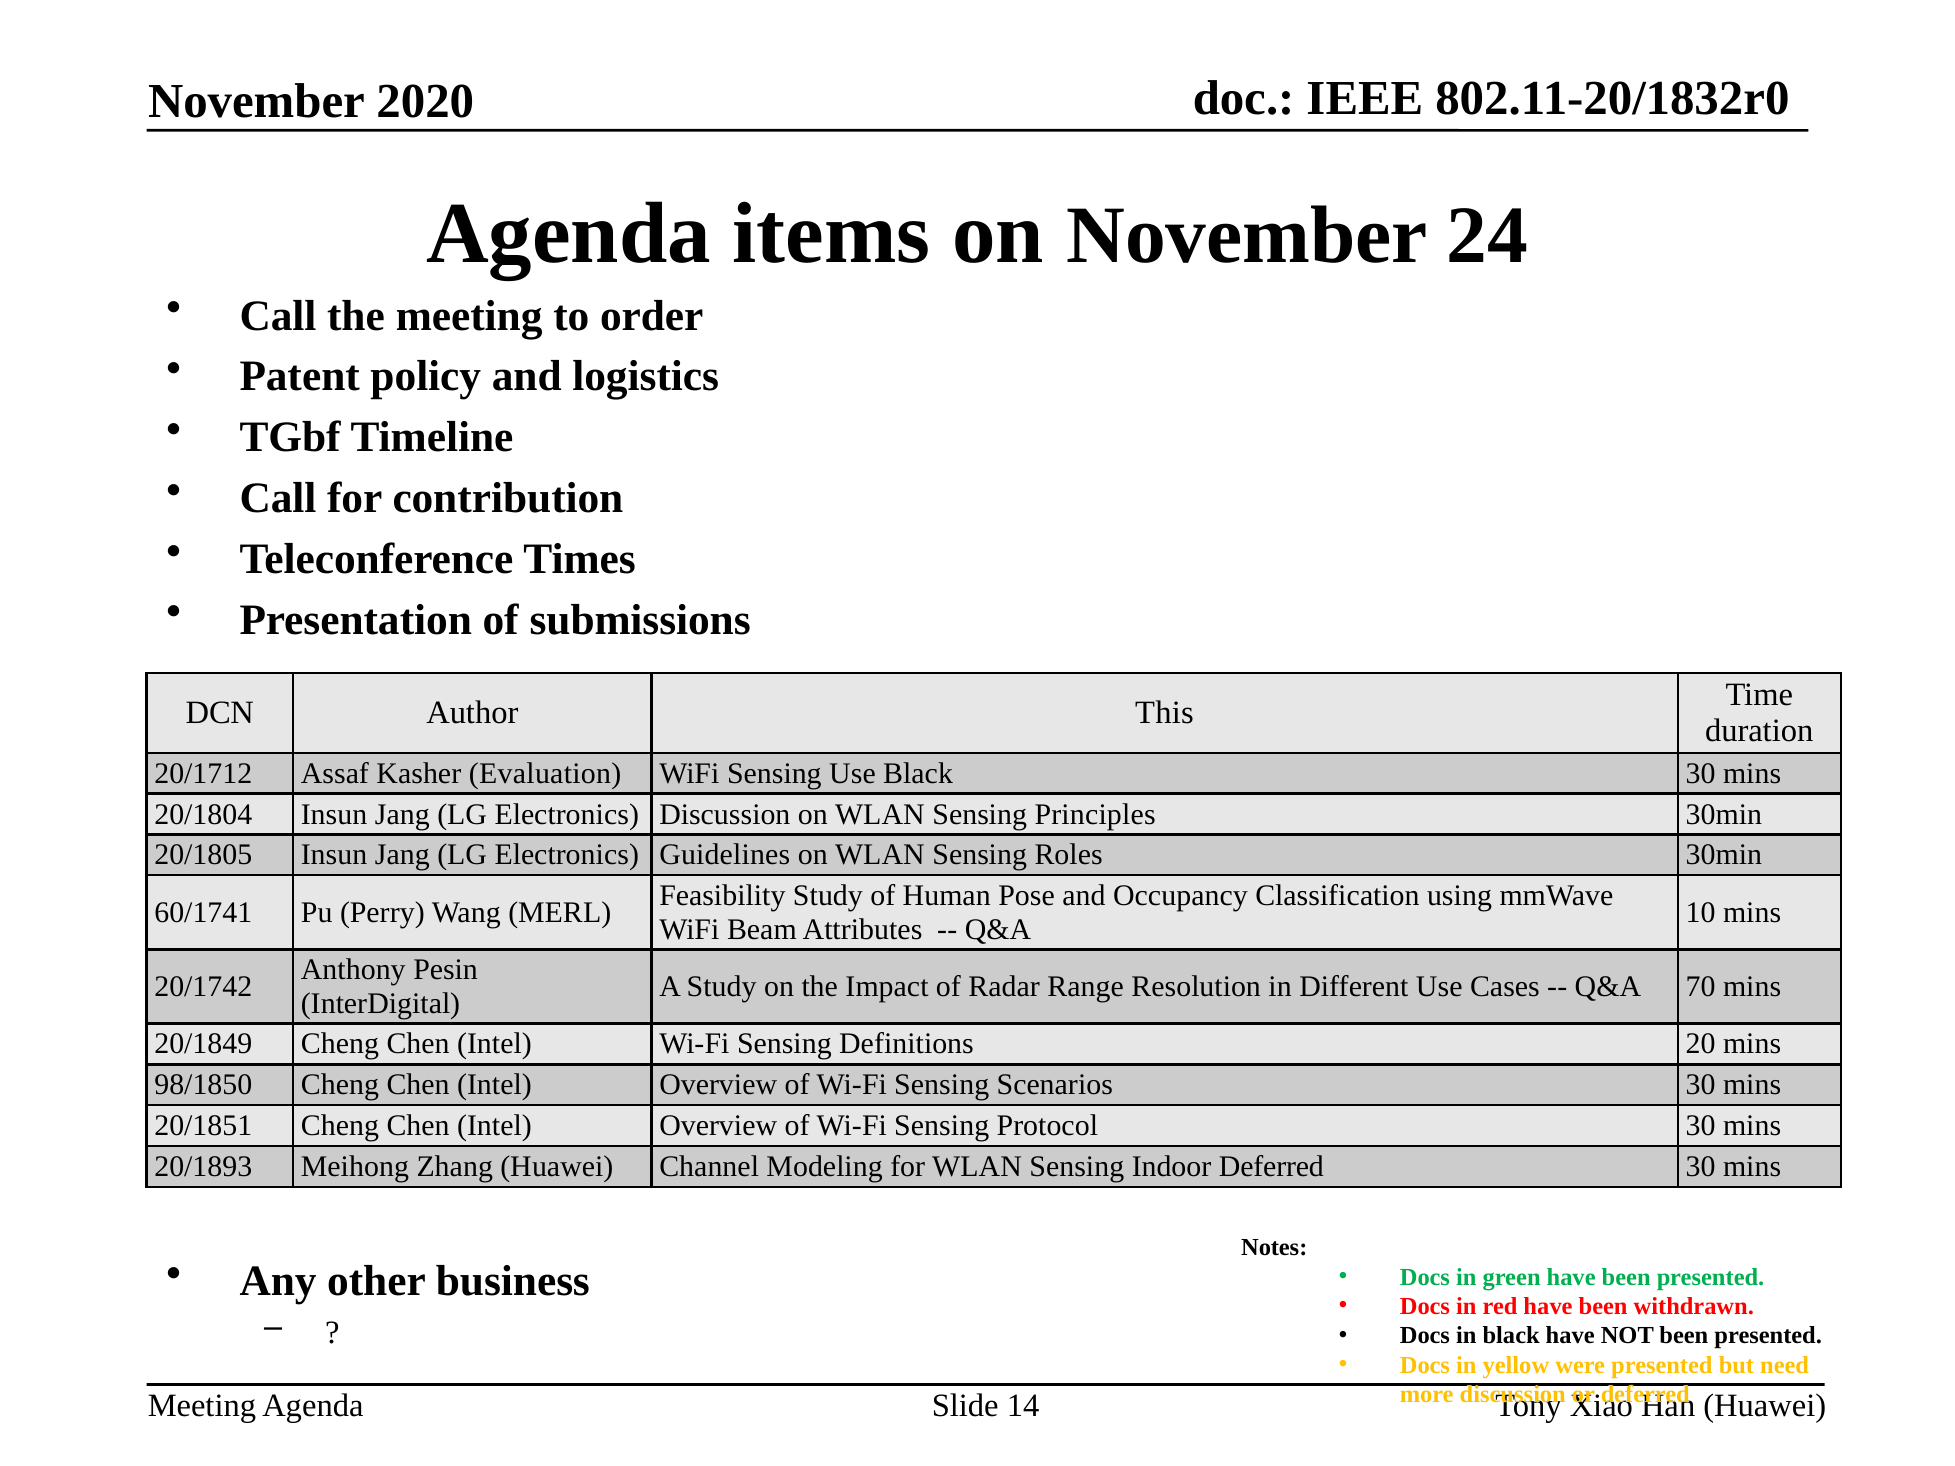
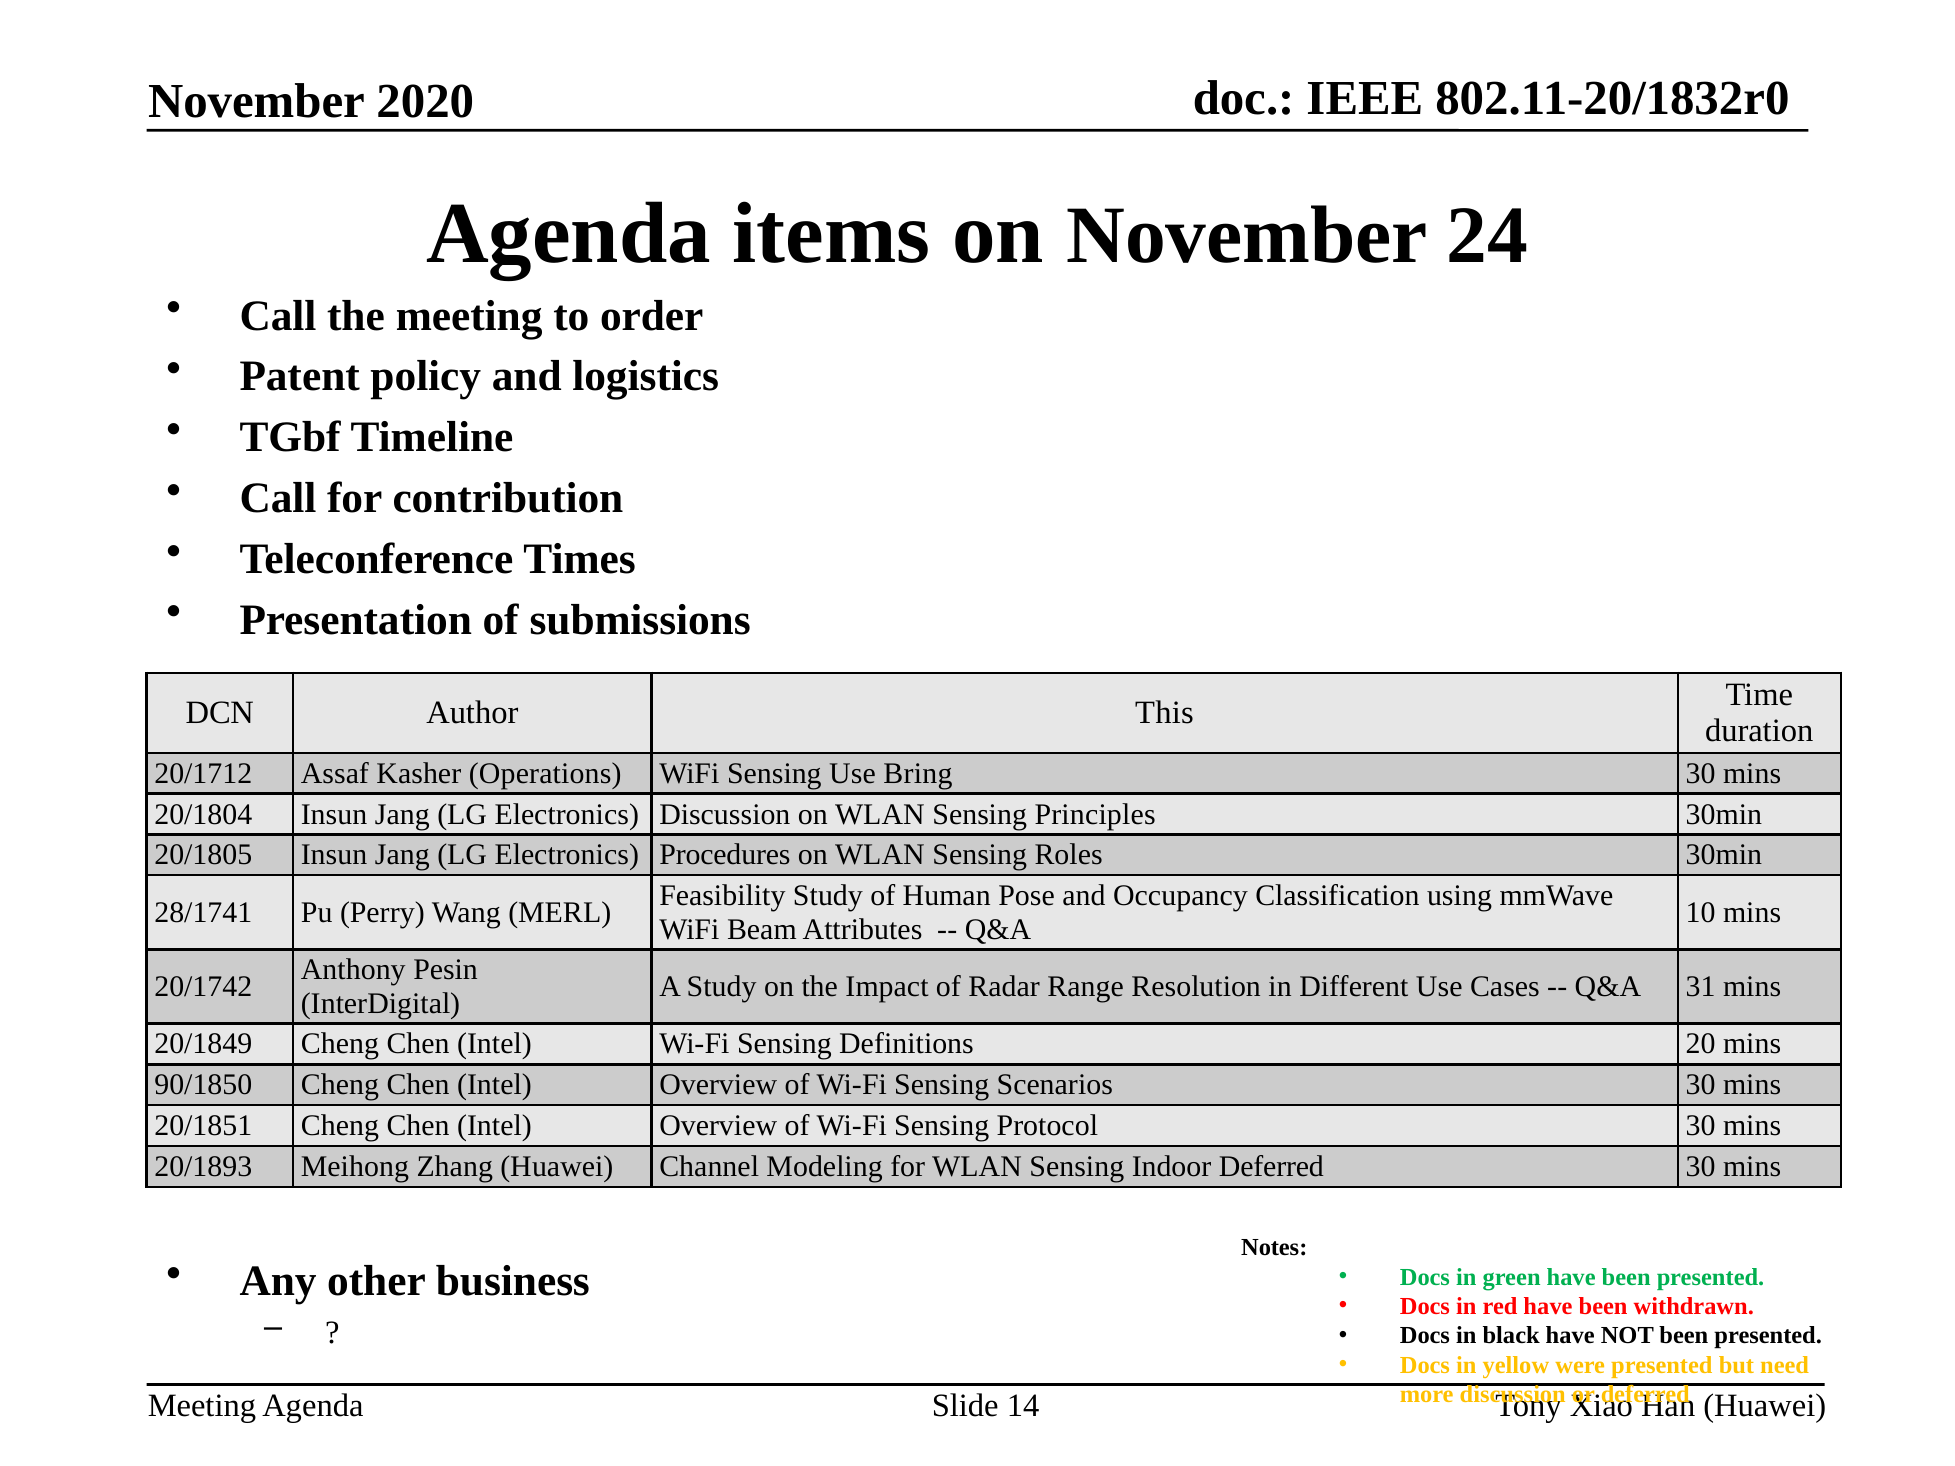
Evaluation: Evaluation -> Operations (545, 773)
Use Black: Black -> Bring (918, 773)
Guidelines: Guidelines -> Procedures (725, 855)
60/1741: 60/1741 -> 28/1741 (203, 913)
70: 70 -> 31 (1701, 987)
98/1850: 98/1850 -> 90/1850 (203, 1085)
